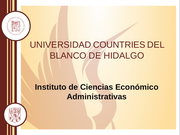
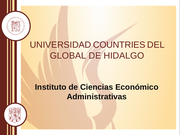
BLANCO: BLANCO -> GLOBAL (68, 56)
